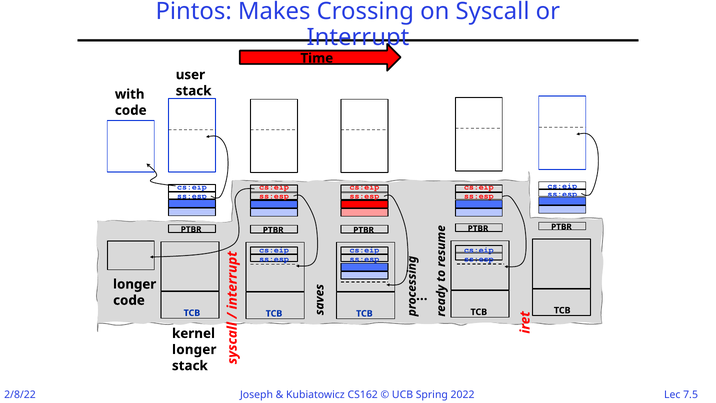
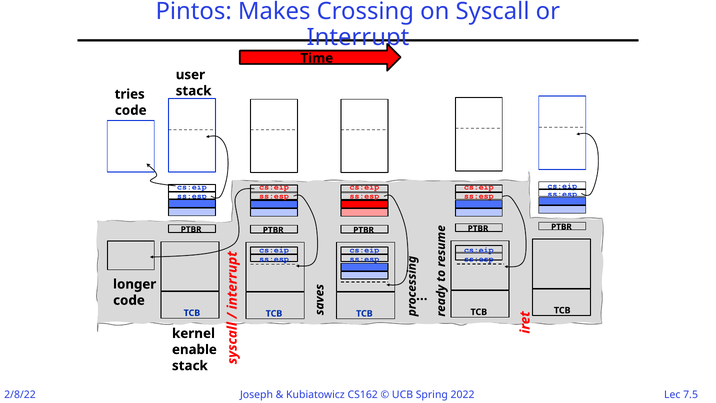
with: with -> tries (130, 94)
longer: longer -> enable (194, 349)
